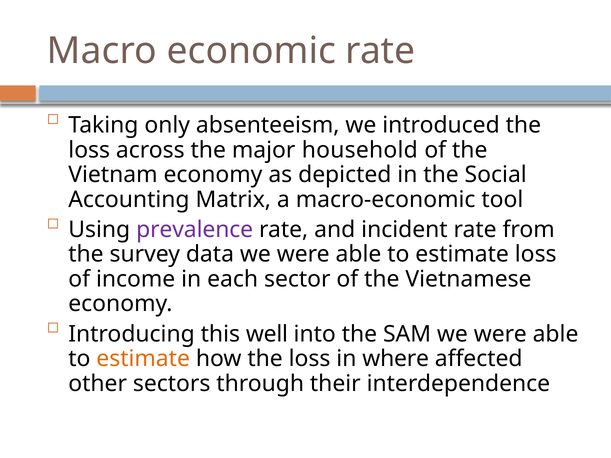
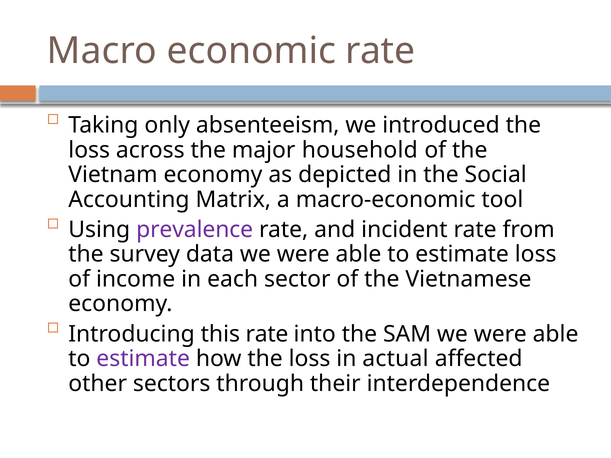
this well: well -> rate (267, 334)
estimate colour: orange -> purple (143, 359)
where: where -> actual (395, 359)
